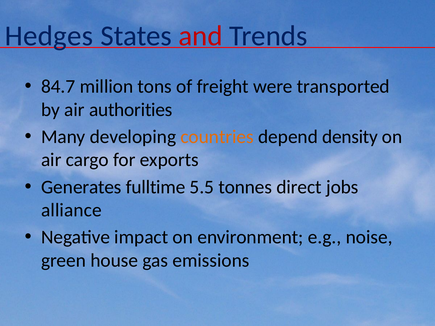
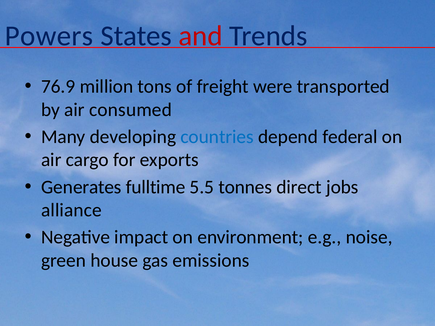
Hedges: Hedges -> Powers (49, 36)
84.7: 84.7 -> 76.9 (58, 87)
authorities: authorities -> consumed (131, 110)
countries colour: orange -> blue (217, 137)
density: density -> federal (350, 137)
